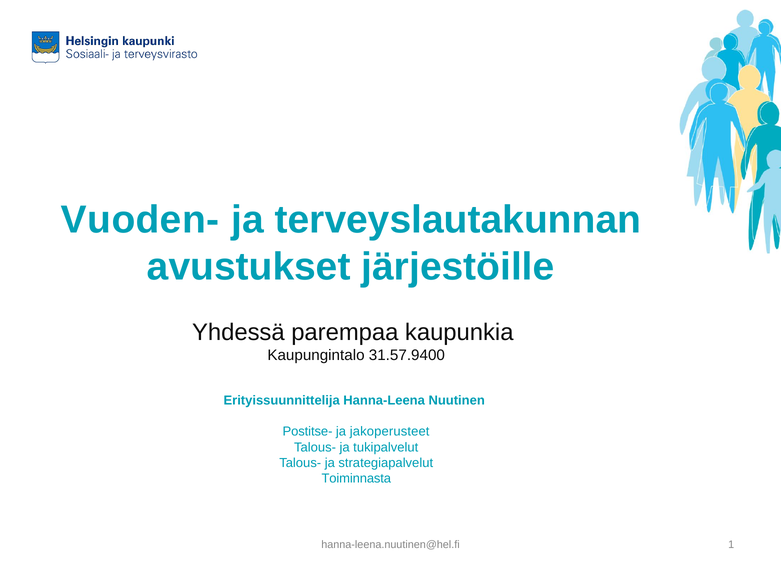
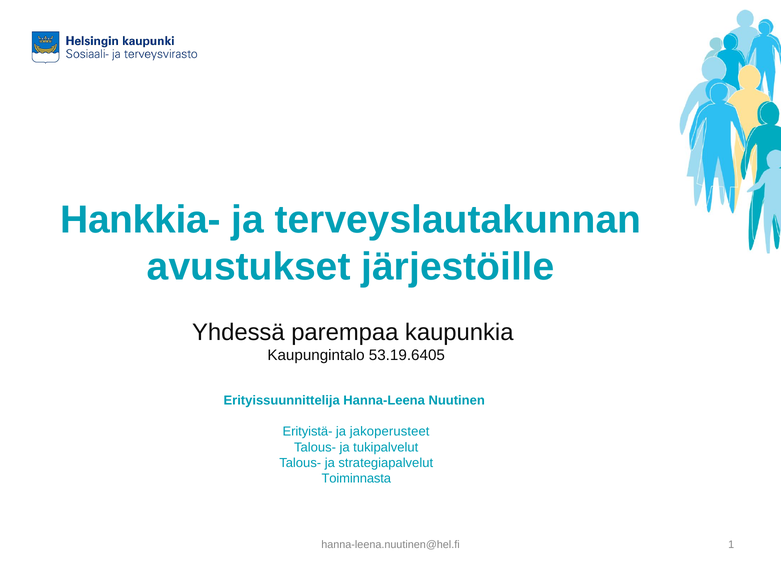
Vuoden-: Vuoden- -> Hankkia- (140, 220)
31.57.9400: 31.57.9400 -> 53.19.6405 (407, 355)
Postitse-: Postitse- -> Erityistä- (308, 431)
